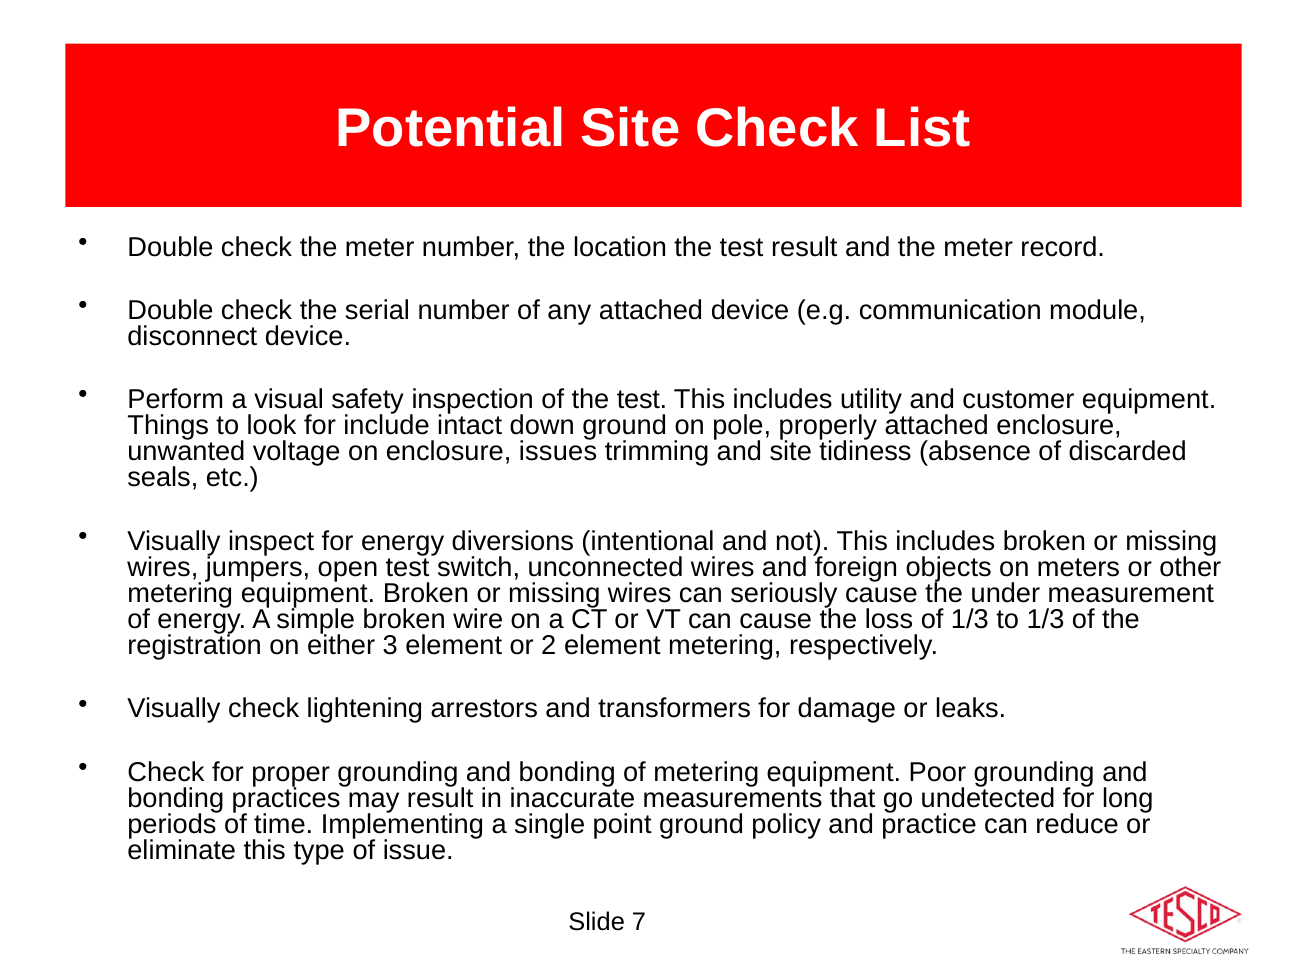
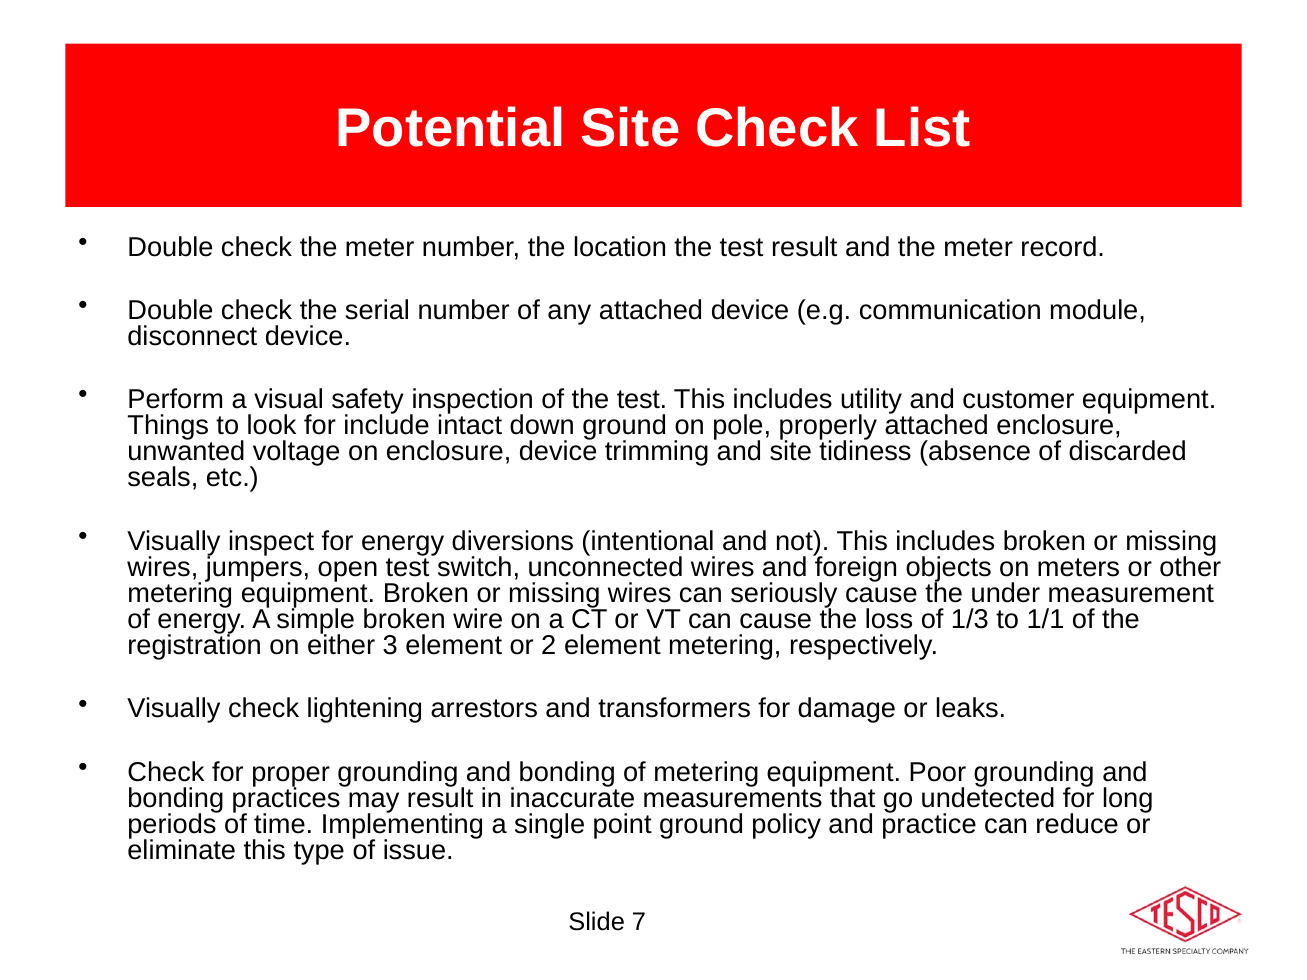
enclosure issues: issues -> device (558, 452)
to 1/3: 1/3 -> 1/1 (1046, 620)
